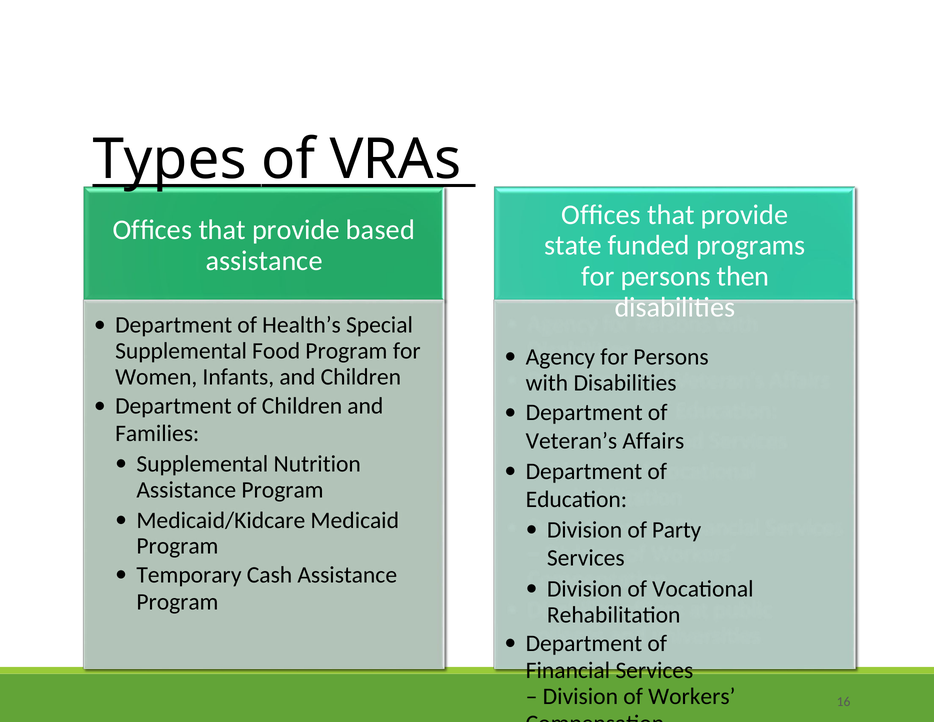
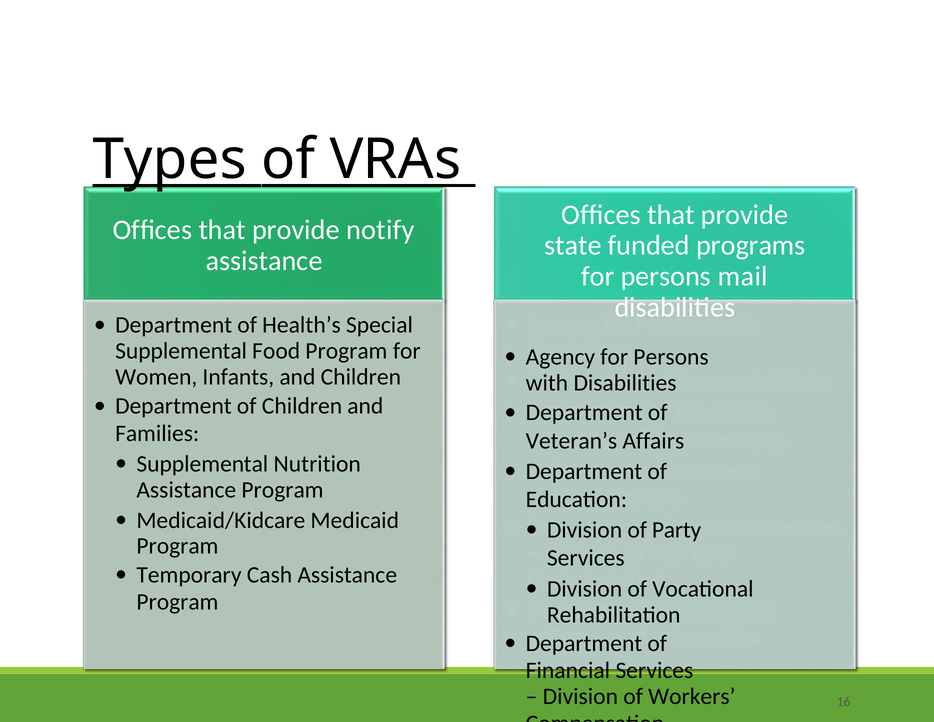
based: based -> notify (380, 230)
then: then -> mail (743, 276)
